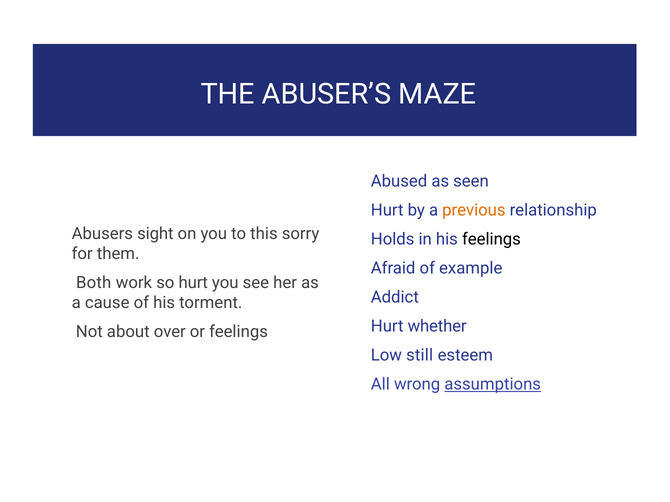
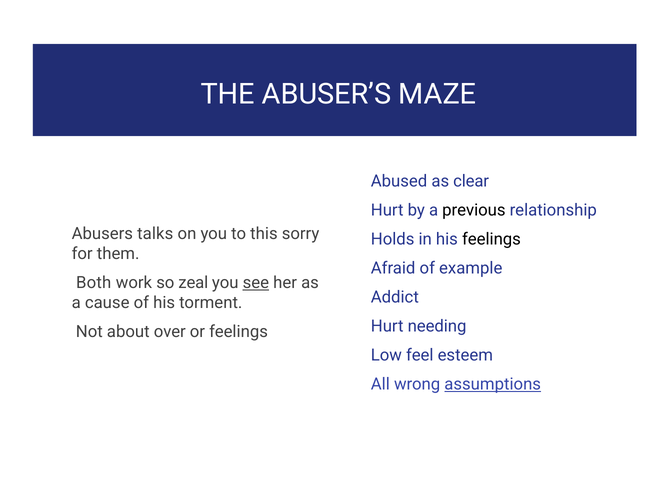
seen: seen -> clear (471, 181)
previous colour: orange -> black (474, 210)
sight: sight -> talks (155, 234)
hurt: hurt -> zeal (193, 283)
see underline: none -> present (256, 283)
whether: whether -> needing (437, 327)
still: still -> feel (420, 356)
